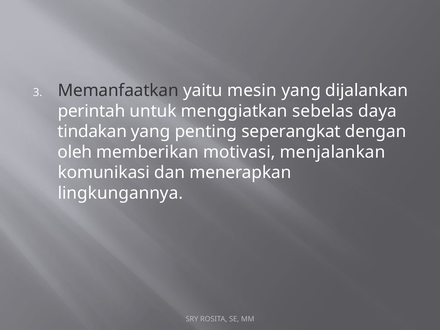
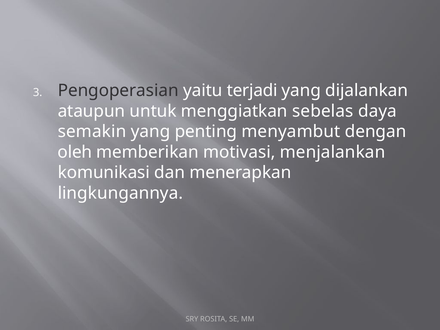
Memanfaatkan: Memanfaatkan -> Pengoperasian (118, 91)
mesin: mesin -> terjadi (252, 91)
perintah: perintah -> ataupun (91, 111)
tindakan: tindakan -> semakin (92, 132)
seperangkat: seperangkat -> menyambut (291, 132)
